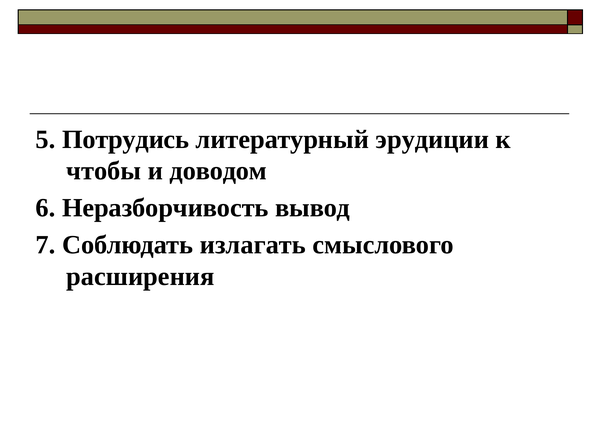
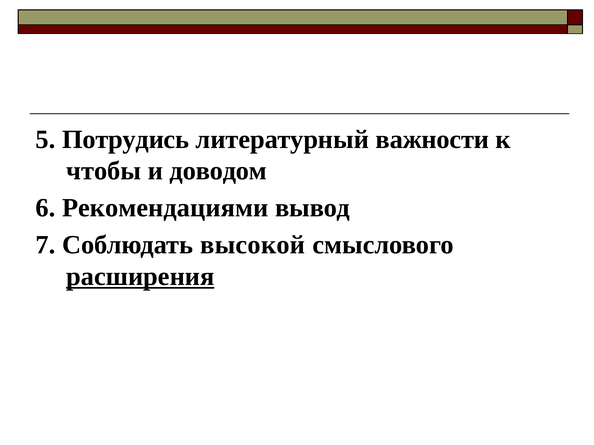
эрудиции: эрудиции -> важности (432, 139)
Неразборчивость: Неразборчивость -> Рекомендациями (165, 208)
излагать: излагать -> высокой (253, 245)
расширения underline: none -> present (140, 277)
